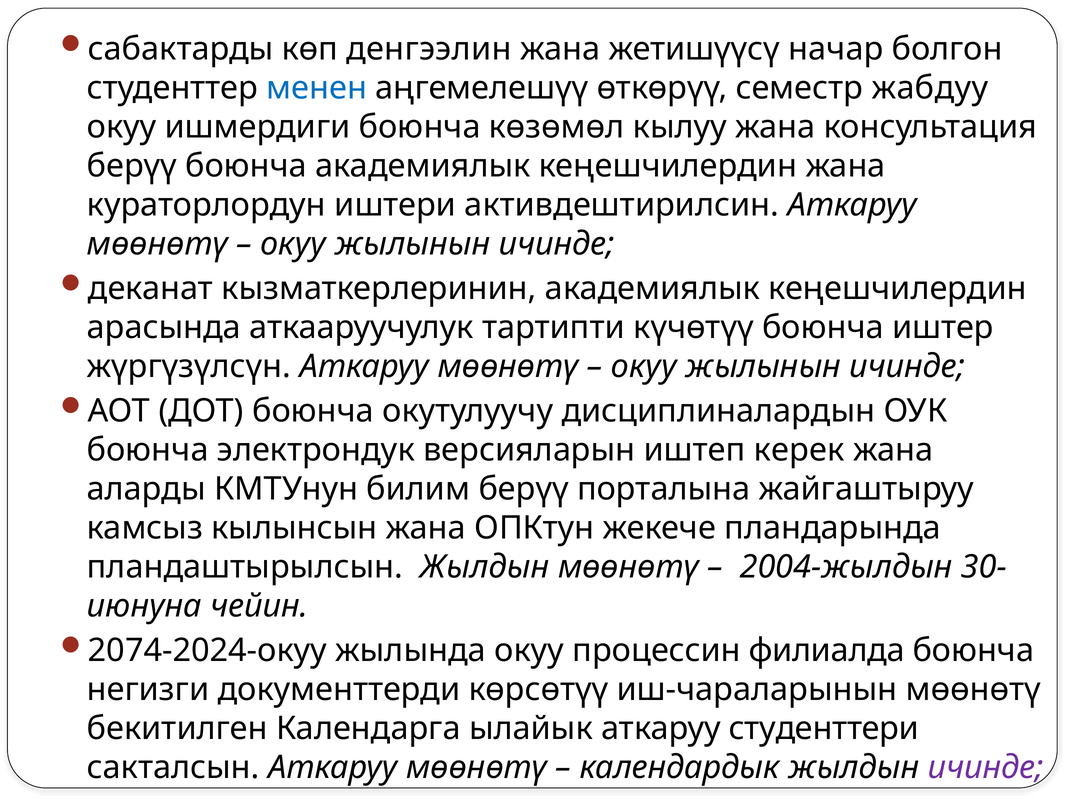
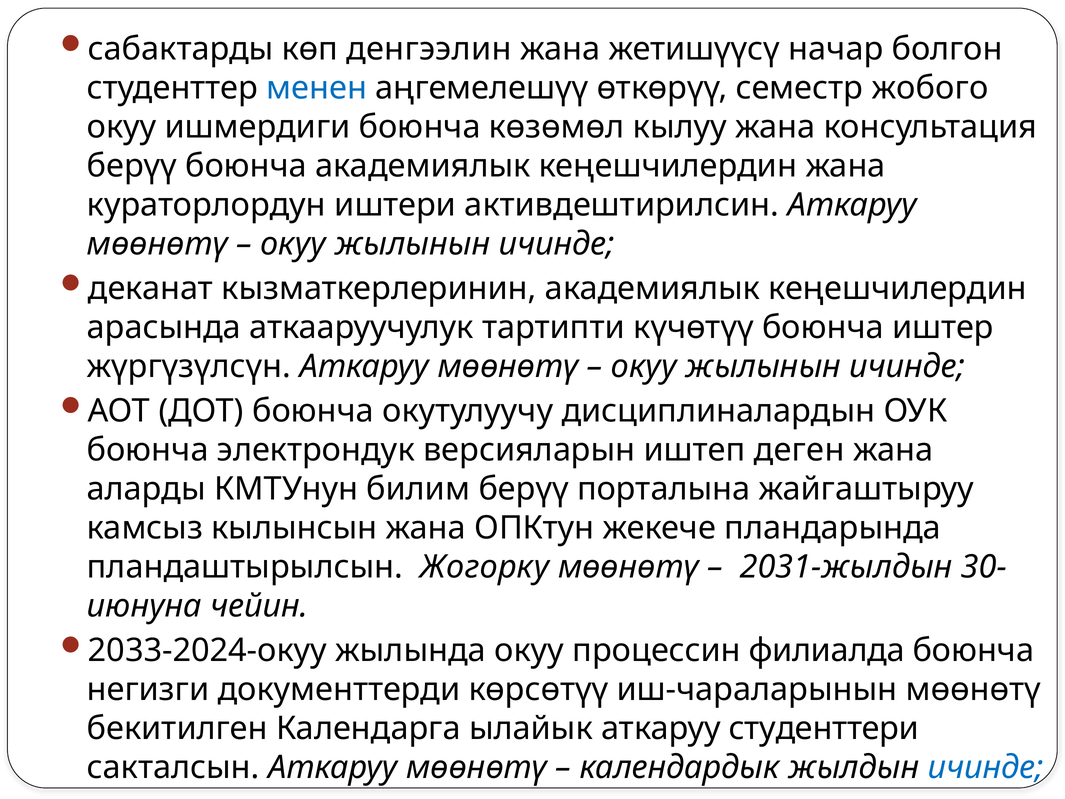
жабдуу: жабдуу -> жобого (930, 88)
керек: керек -> деген (799, 450)
пландаштырылсын Жылдын: Жылдын -> Жогорку (485, 567)
2004-жылдын: 2004-жылдын -> 2031-жылдын (846, 567)
2074-2024-окуу: 2074-2024-окуу -> 2033-2024-окуу (207, 650)
ичинде colour: purple -> blue (986, 767)
